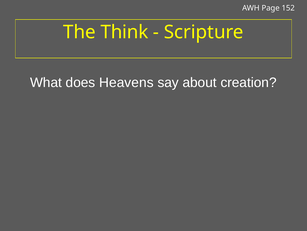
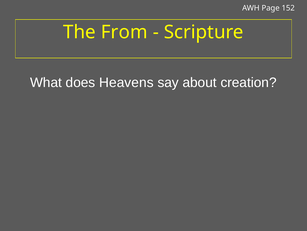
Think: Think -> From (124, 32)
